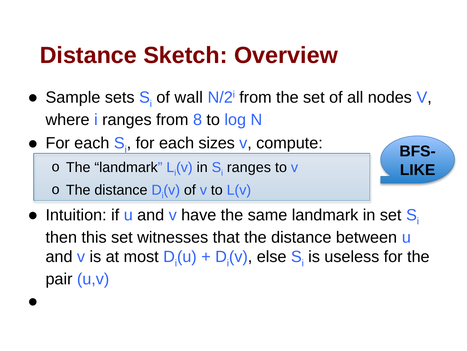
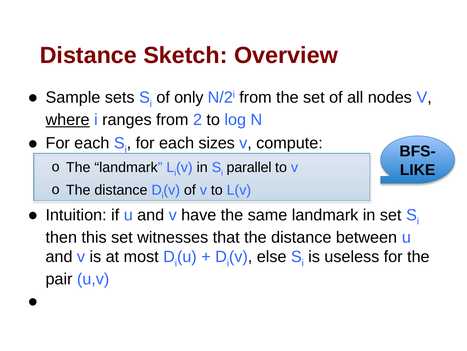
wall: wall -> only (189, 97)
where underline: none -> present (68, 120)
8: 8 -> 2 (198, 120)
ranges: ranges -> parallel (249, 167)
